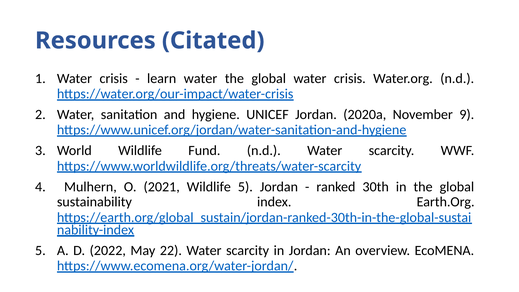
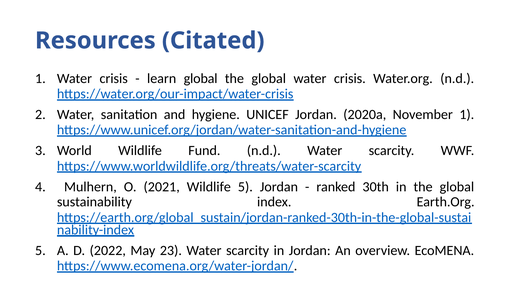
learn water: water -> global (201, 78)
November 9: 9 -> 1 (467, 114)
22: 22 -> 23 (171, 250)
